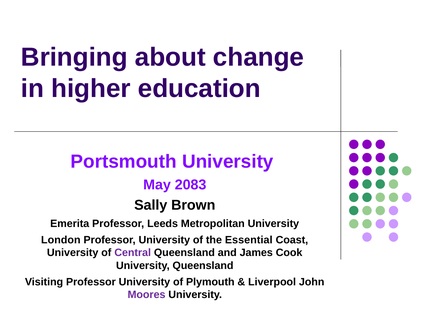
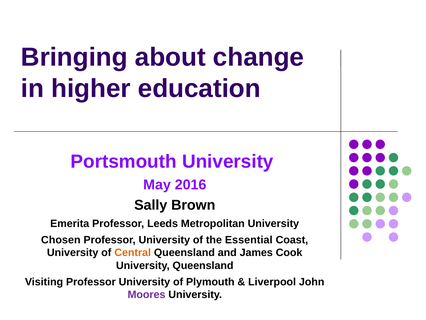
2083: 2083 -> 2016 (191, 184)
London: London -> Chosen (61, 240)
Central colour: purple -> orange (133, 252)
